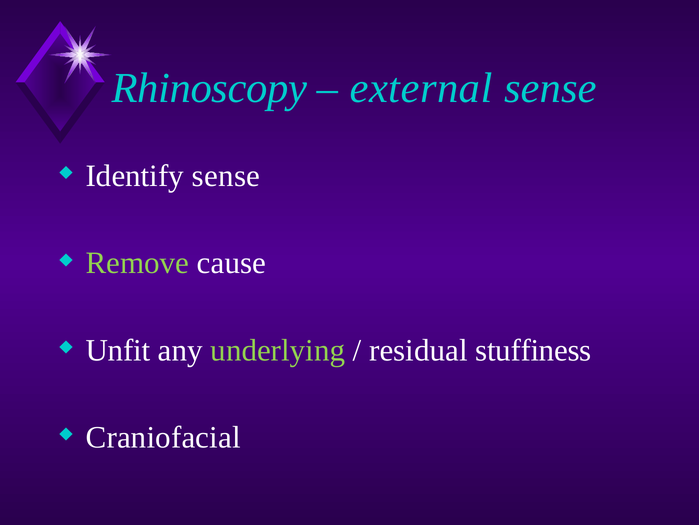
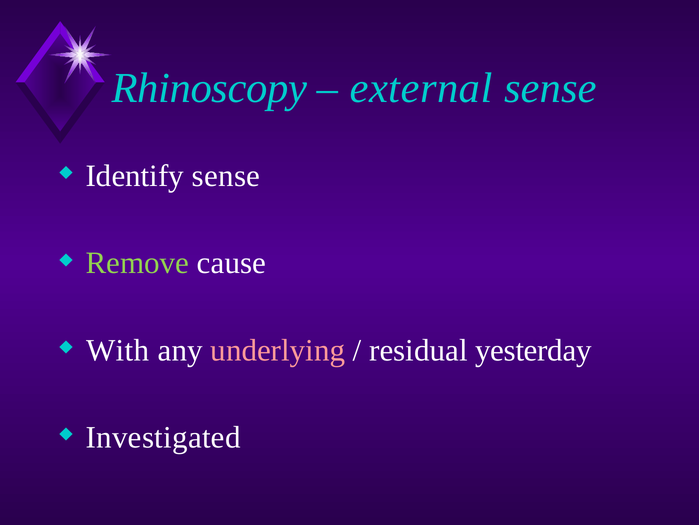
Unfit: Unfit -> With (118, 350)
underlying colour: light green -> pink (278, 350)
stuffiness: stuffiness -> yesterday (533, 350)
Craniofacial: Craniofacial -> Investigated (163, 437)
